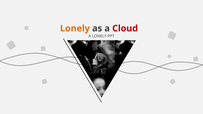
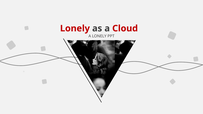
Lonely colour: orange -> red (75, 28)
